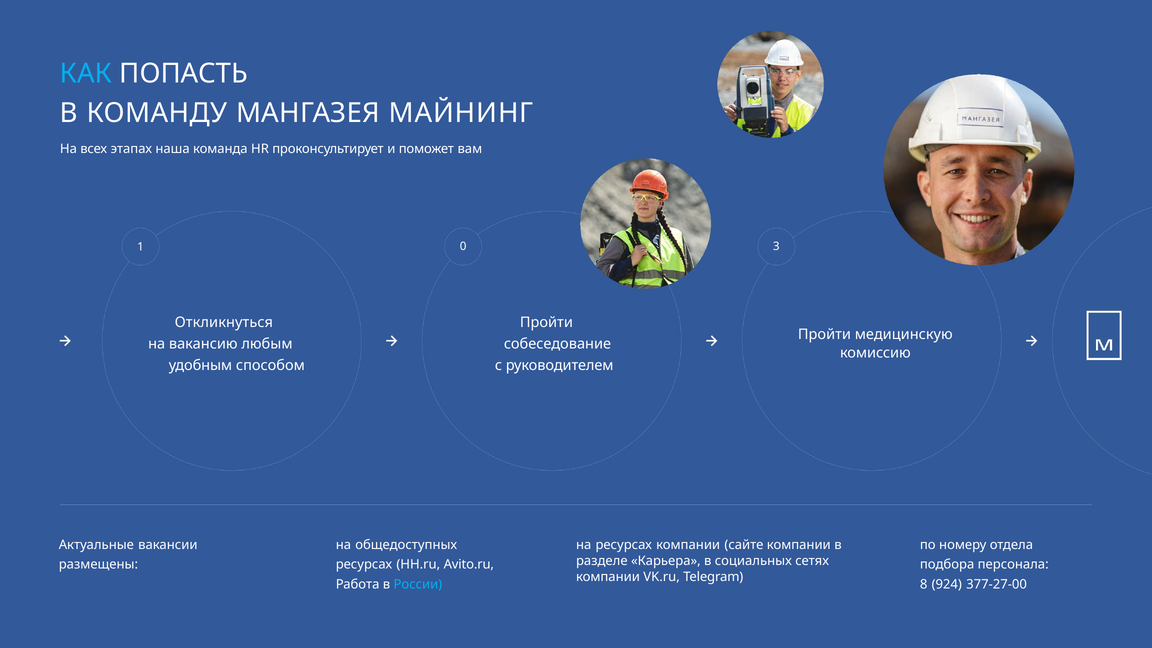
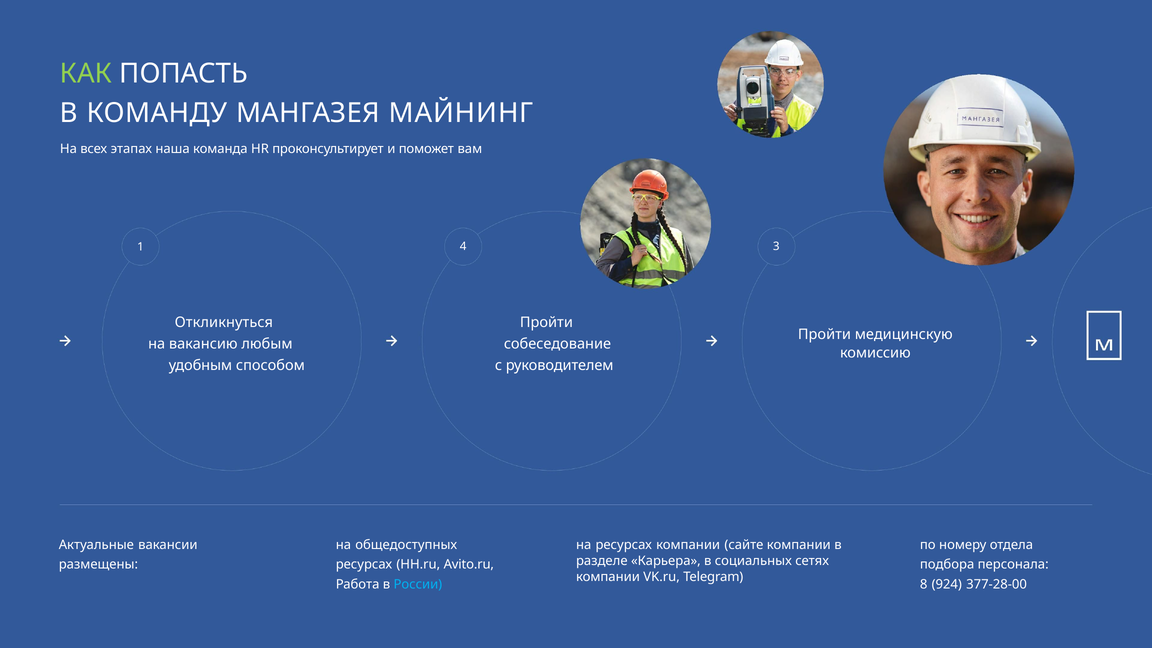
КАК colour: light blue -> light green (86, 74)
0: 0 -> 4 (463, 247)
377-27-00: 377-27-00 -> 377-28-00 (997, 584)
